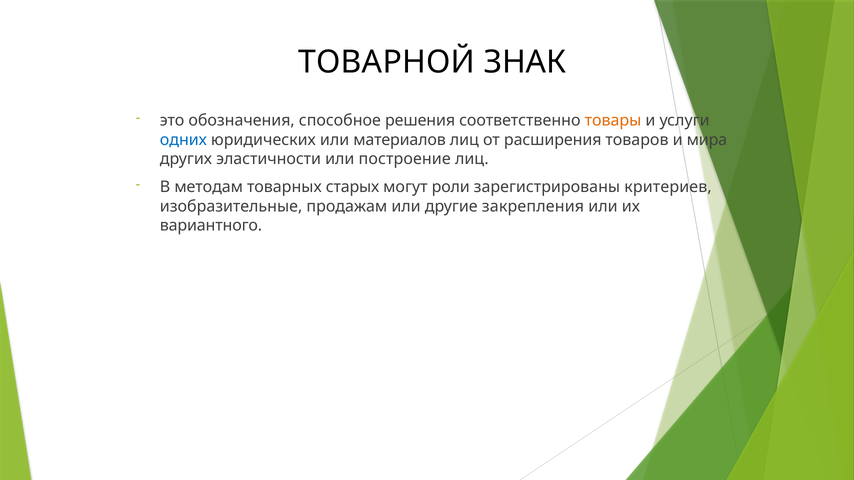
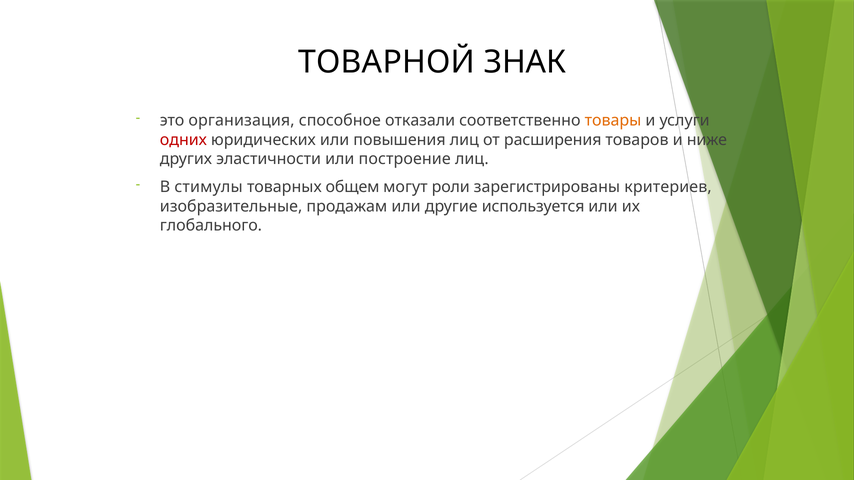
обозначения: обозначения -> организация (242, 121)
решения: решения -> отказали (420, 121)
одних colour: blue -> red (183, 140)
материалов: материалов -> повышения (399, 140)
мира: мира -> ниже (707, 140)
методам: методам -> стимулы (209, 187)
старых: старых -> общем (353, 187)
закрепления: закрепления -> используется (533, 206)
вариантного: вариантного -> глобального (211, 226)
